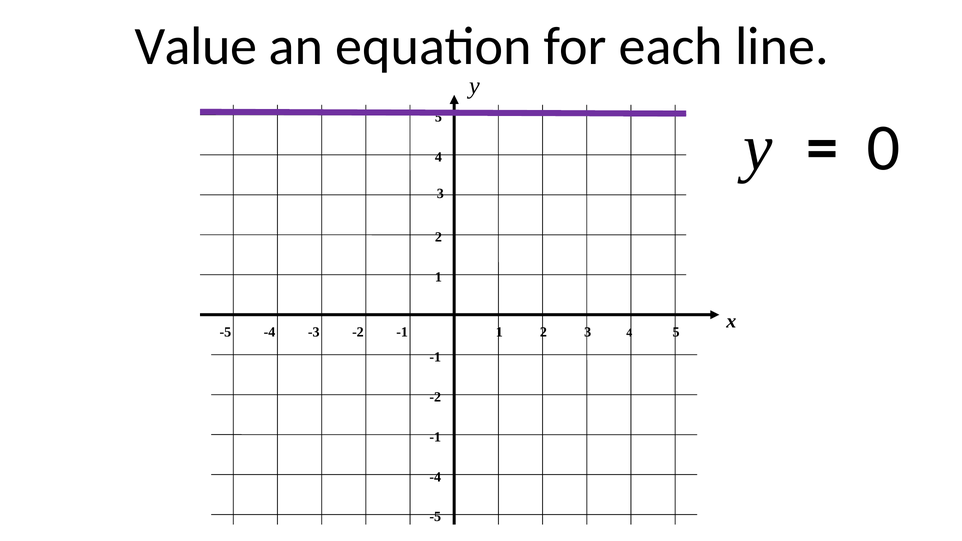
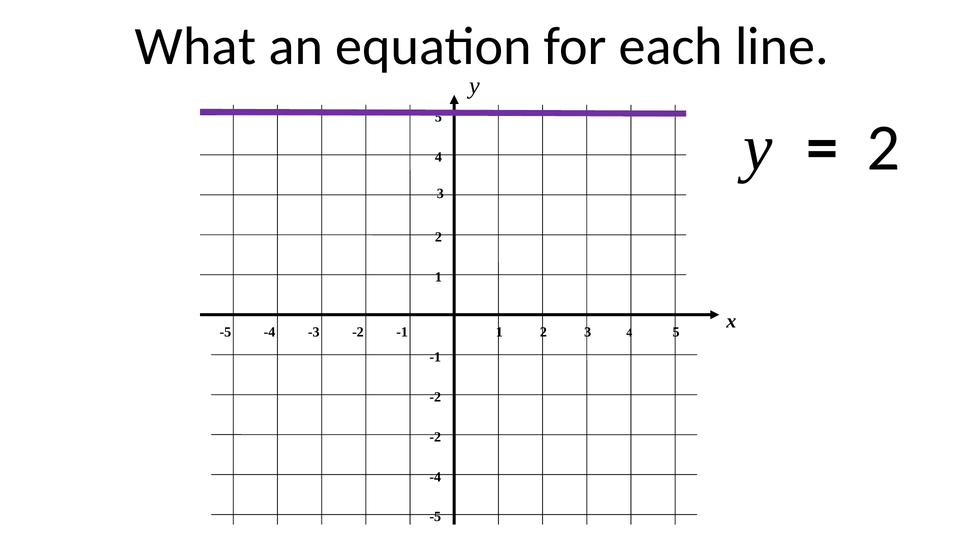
Value: Value -> What (195, 47)
0: 0 -> 2 (883, 148)
-1: -1 -> -2 (435, 437)
